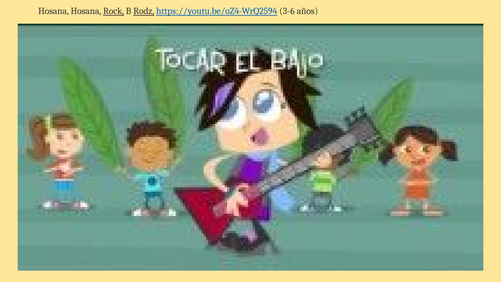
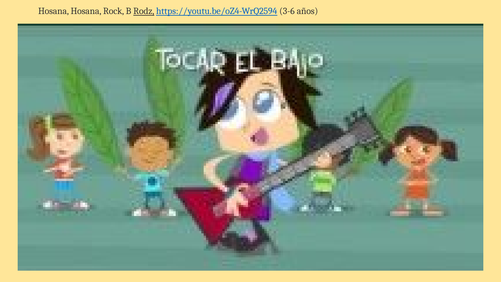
Rock underline: present -> none (114, 11)
